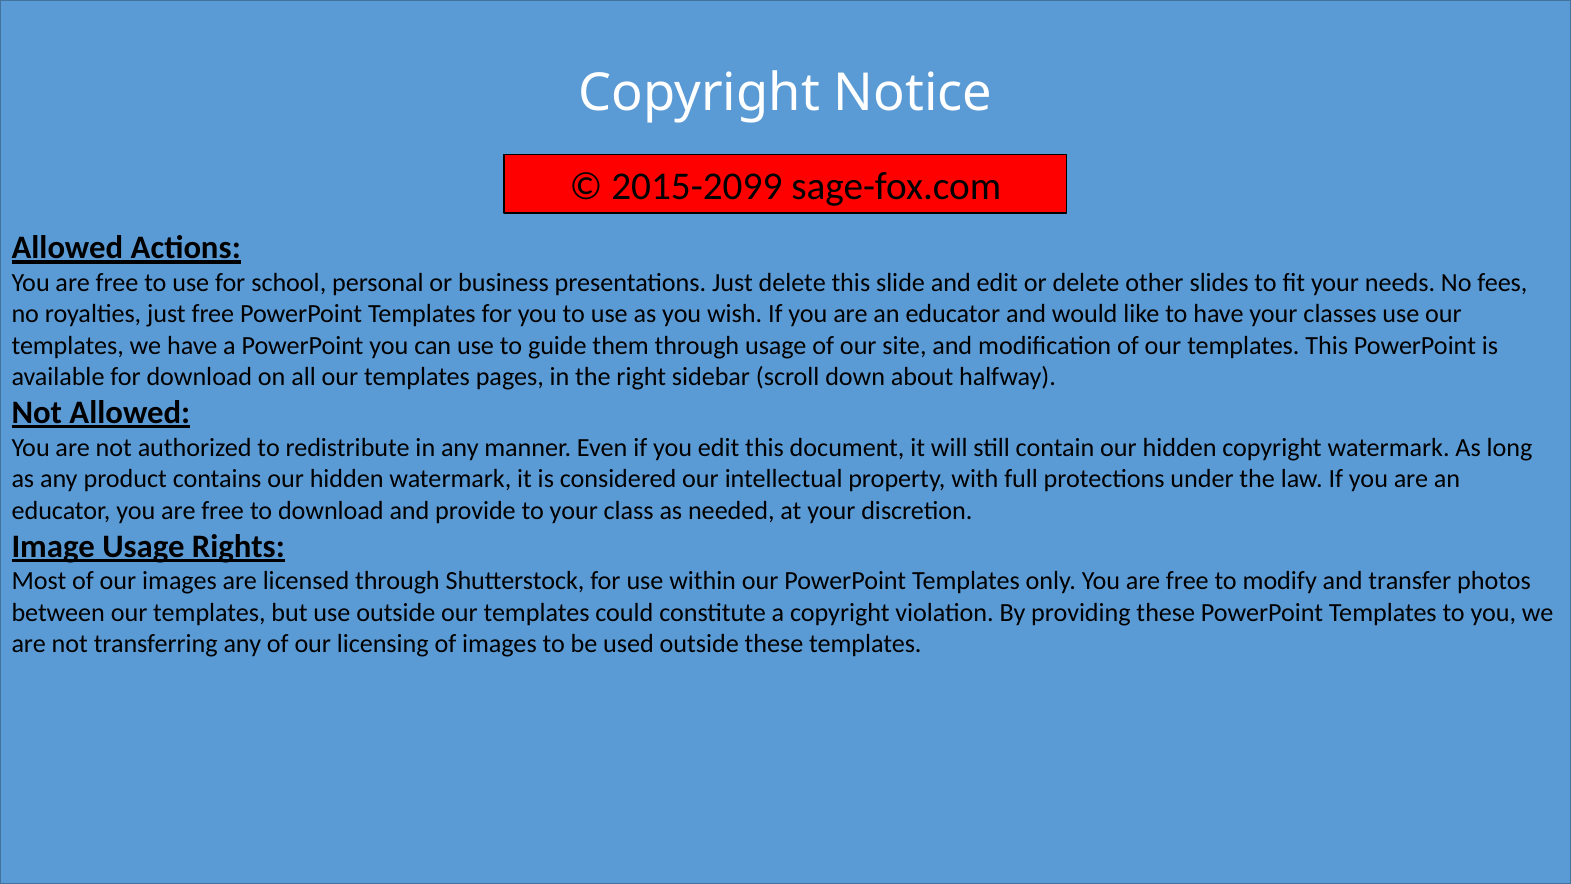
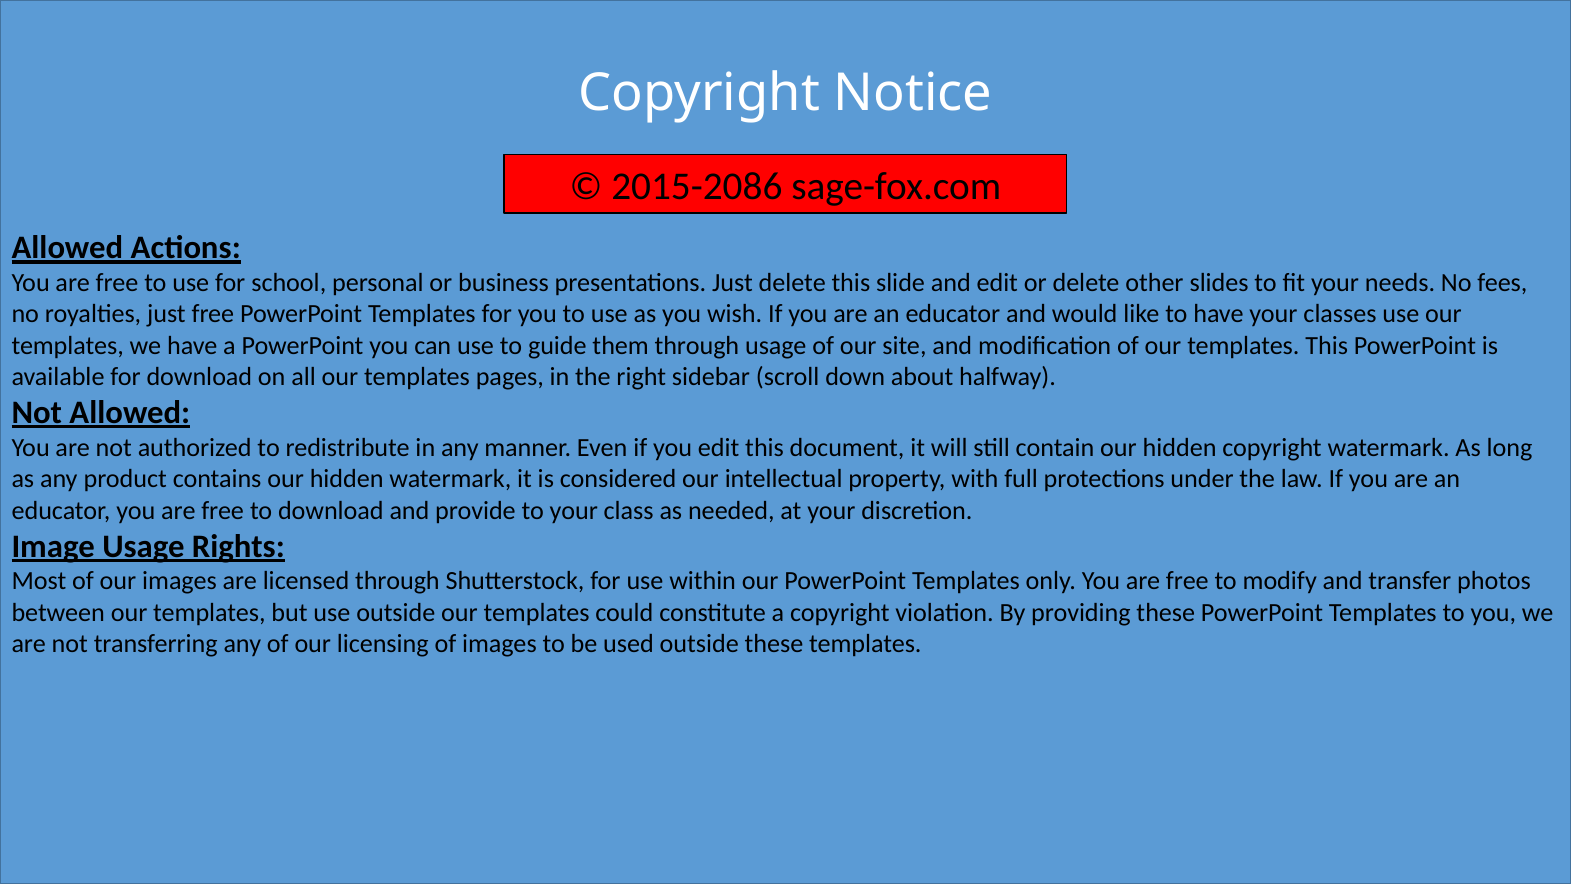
2015-2099: 2015-2099 -> 2015-2086 (697, 186)
